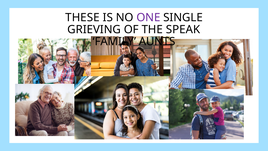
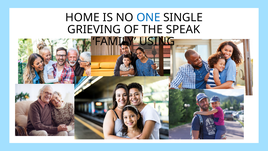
THESE: THESE -> HOME (82, 18)
ONE colour: purple -> blue (148, 18)
AUNTS: AUNTS -> USING (157, 42)
